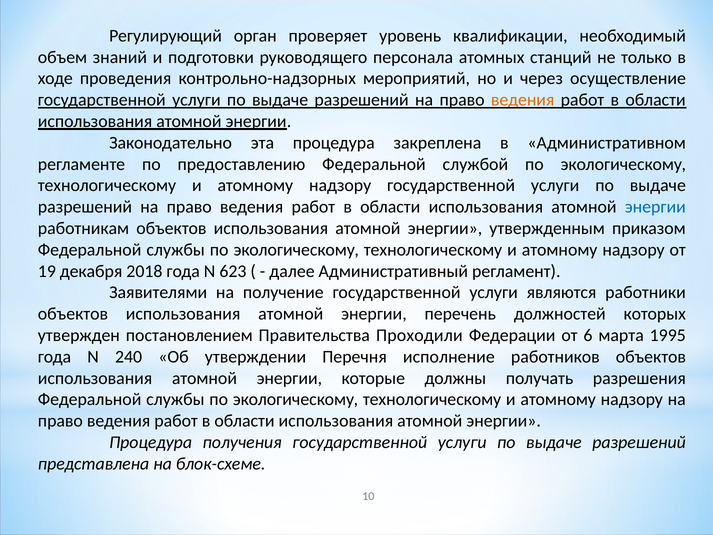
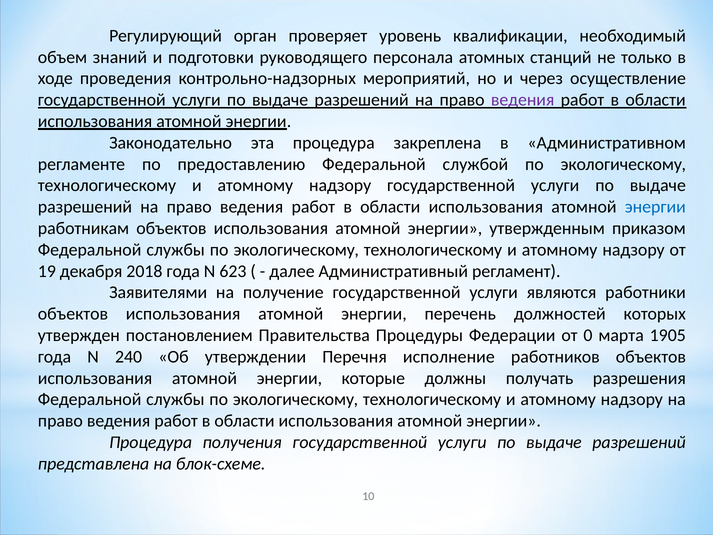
ведения colour: orange -> purple (523, 100)
Проходили: Проходили -> Процедуры (419, 335)
6: 6 -> 0 (588, 335)
1995: 1995 -> 1905 (668, 335)
